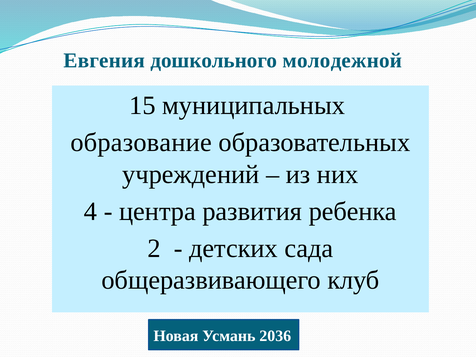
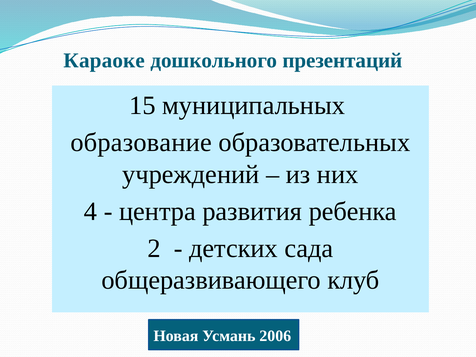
Евгения: Евгения -> Караоке (104, 60)
молодежной: молодежной -> презентаций (342, 60)
2036: 2036 -> 2006 (275, 336)
